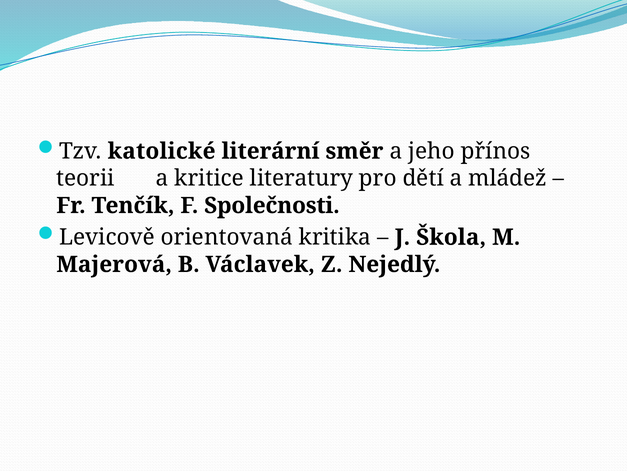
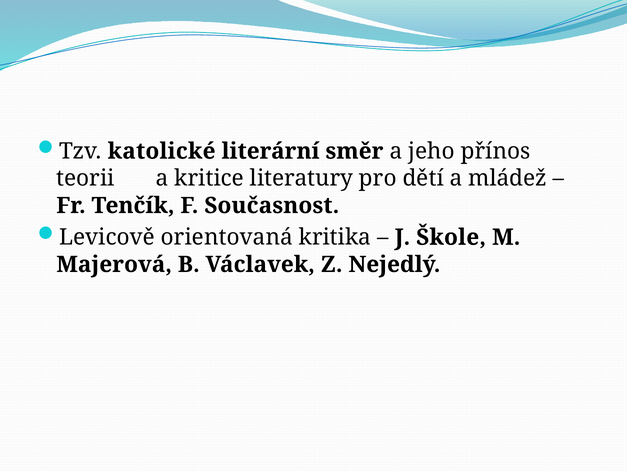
Společnosti: Společnosti -> Současnost (272, 205)
Škola: Škola -> Škole (451, 237)
